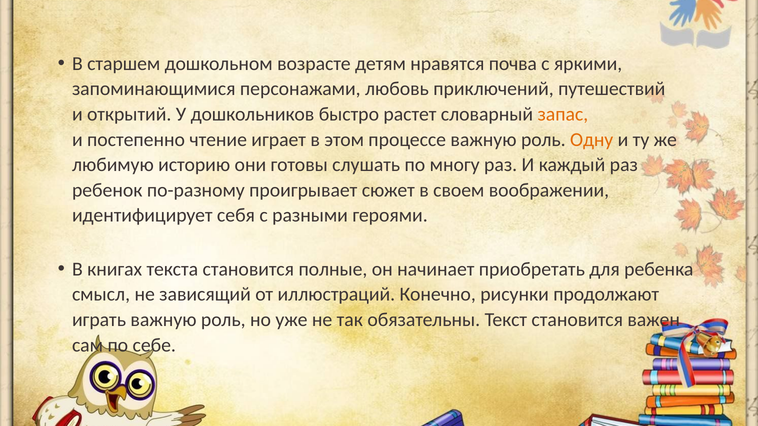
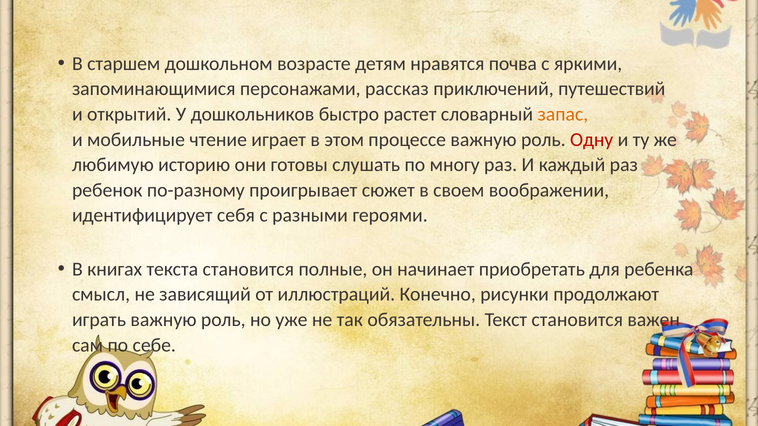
любовь: любовь -> рассказ (397, 89)
постепенно: постепенно -> мобильные (136, 140)
Одну colour: orange -> red (592, 140)
